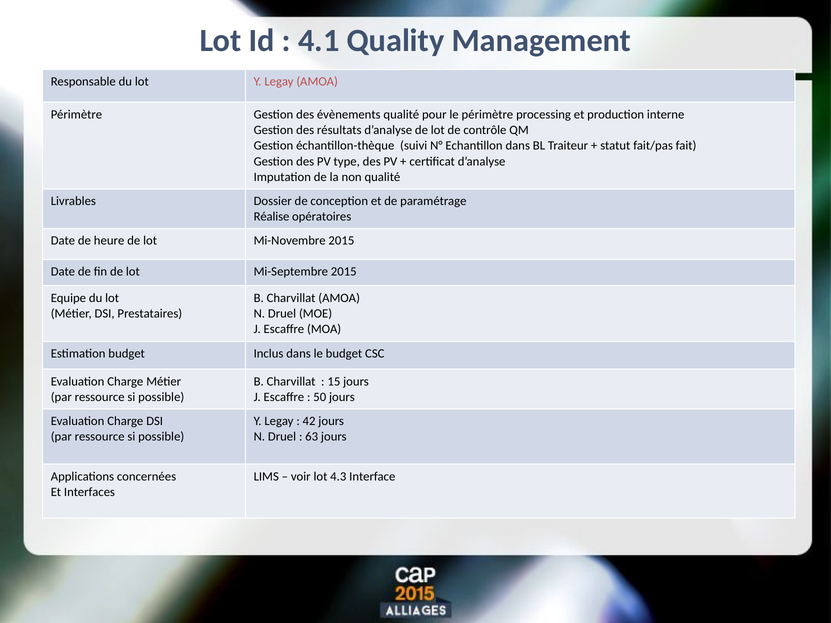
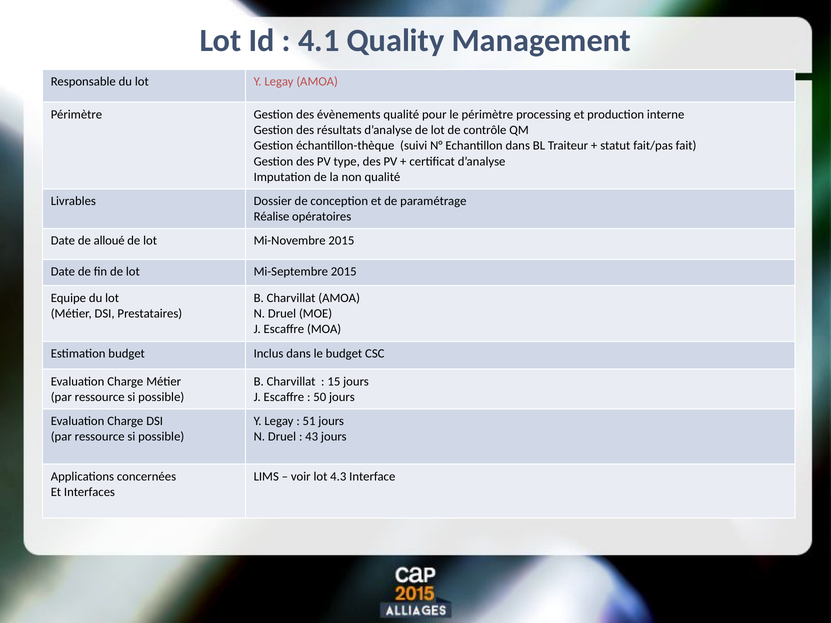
heure: heure -> alloué (109, 241)
42: 42 -> 51 (309, 421)
63: 63 -> 43 (312, 437)
